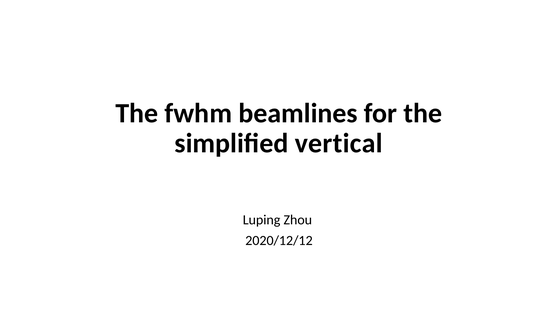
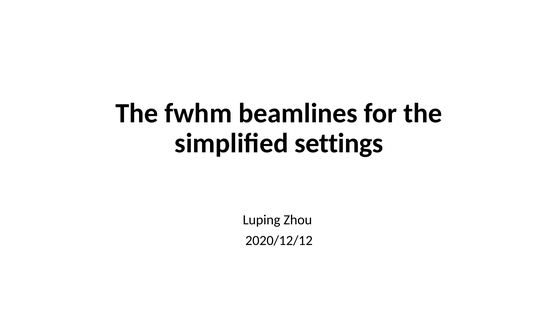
vertical: vertical -> settings (339, 143)
